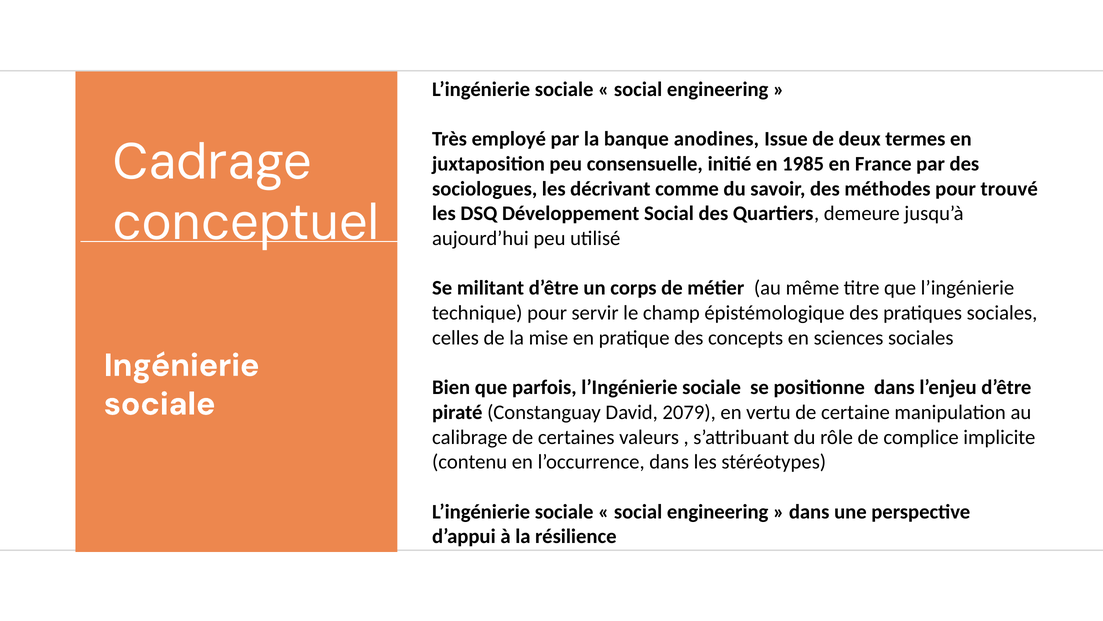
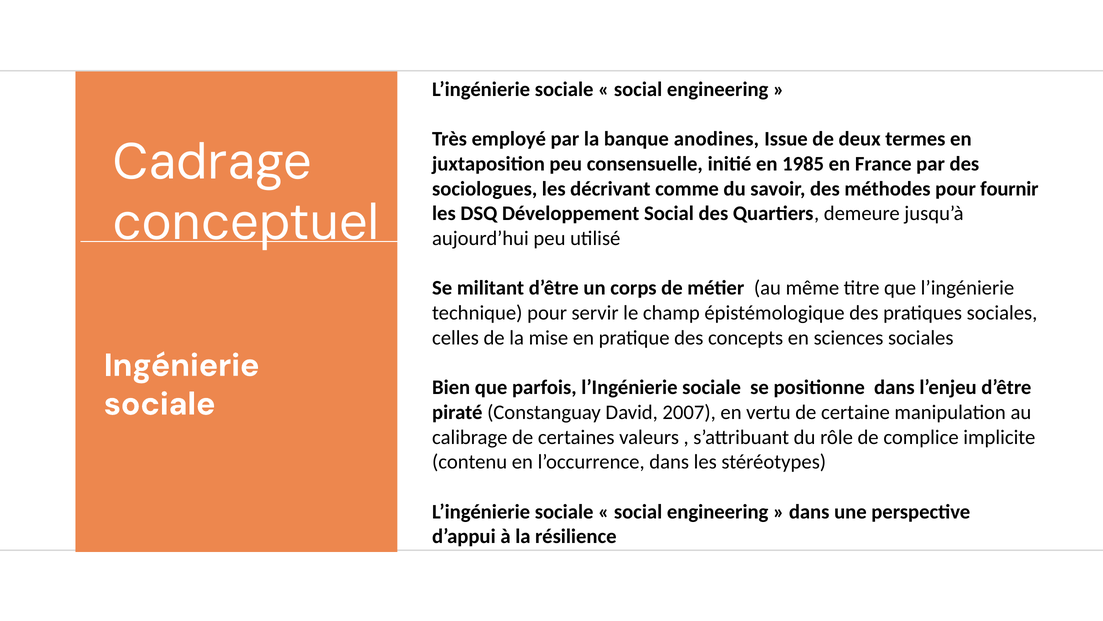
trouvé: trouvé -> fournir (1009, 189)
2079: 2079 -> 2007 (689, 412)
